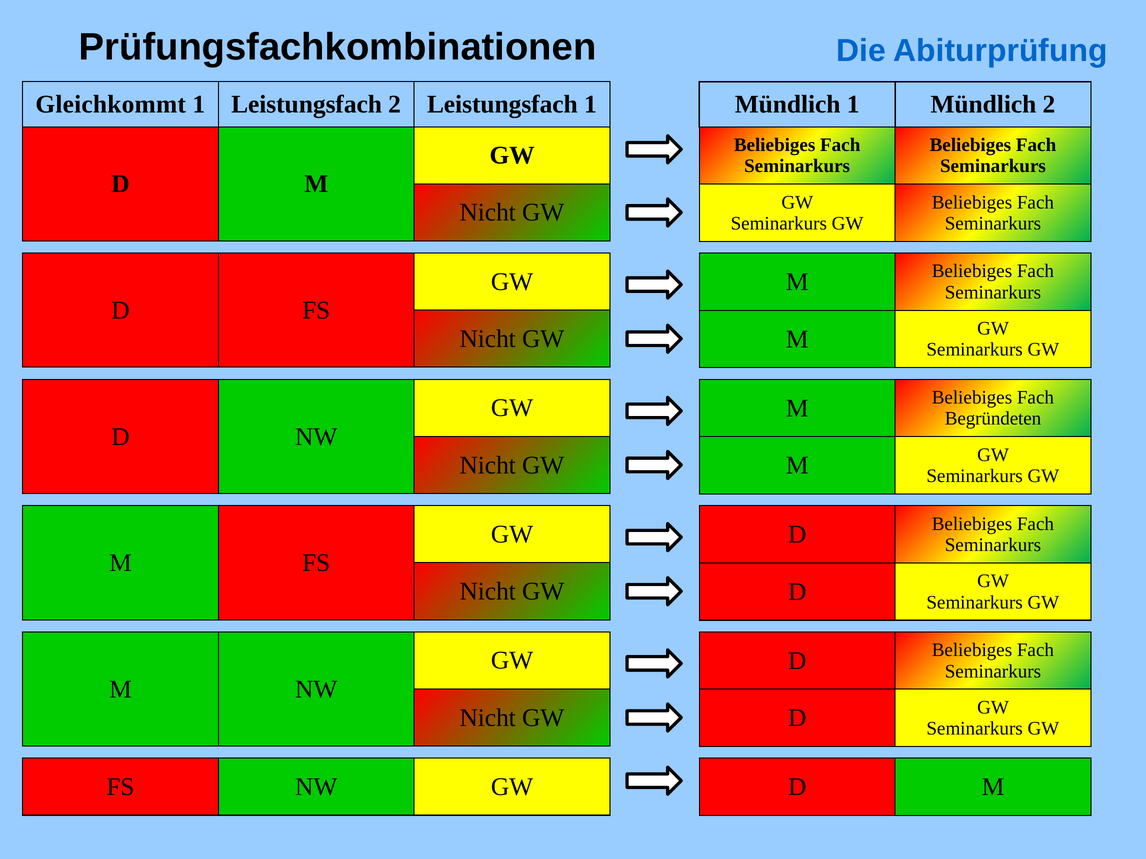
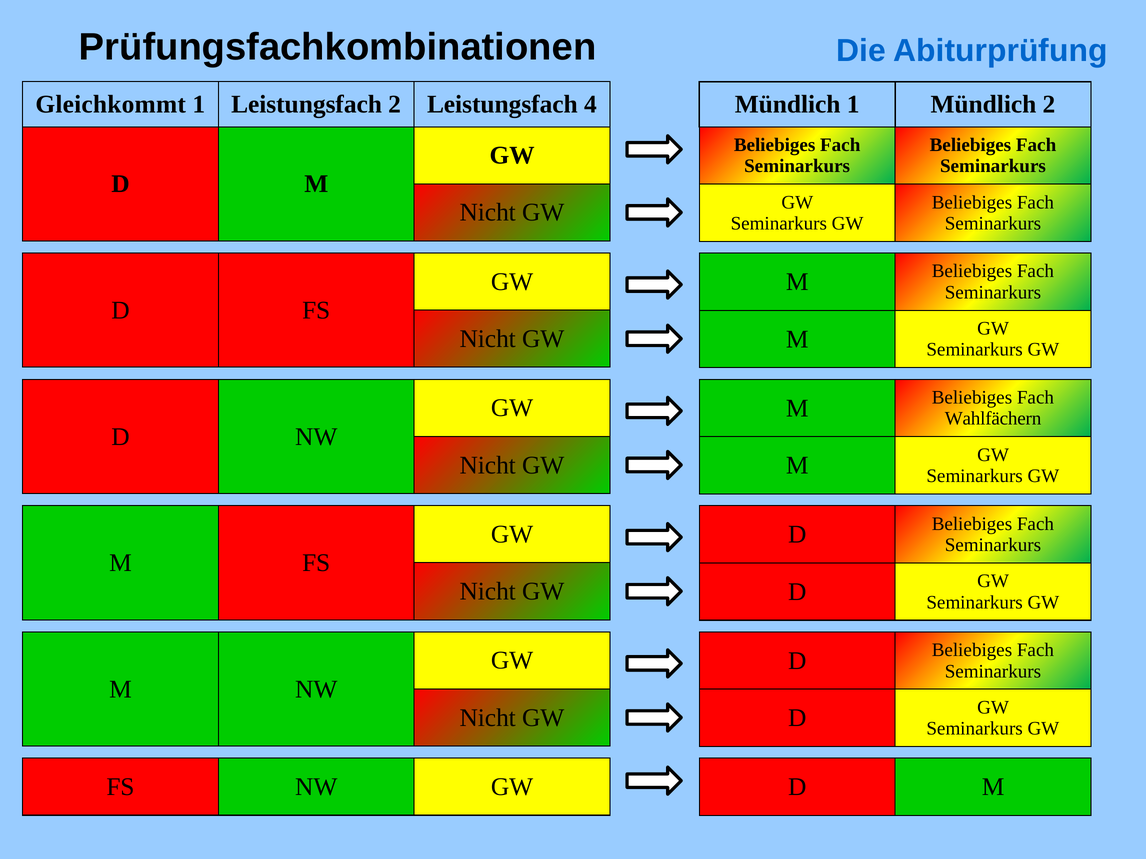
Leistungsfach 1: 1 -> 4 (590, 104)
Begründeten: Begründeten -> Wahlfächern (993, 419)
